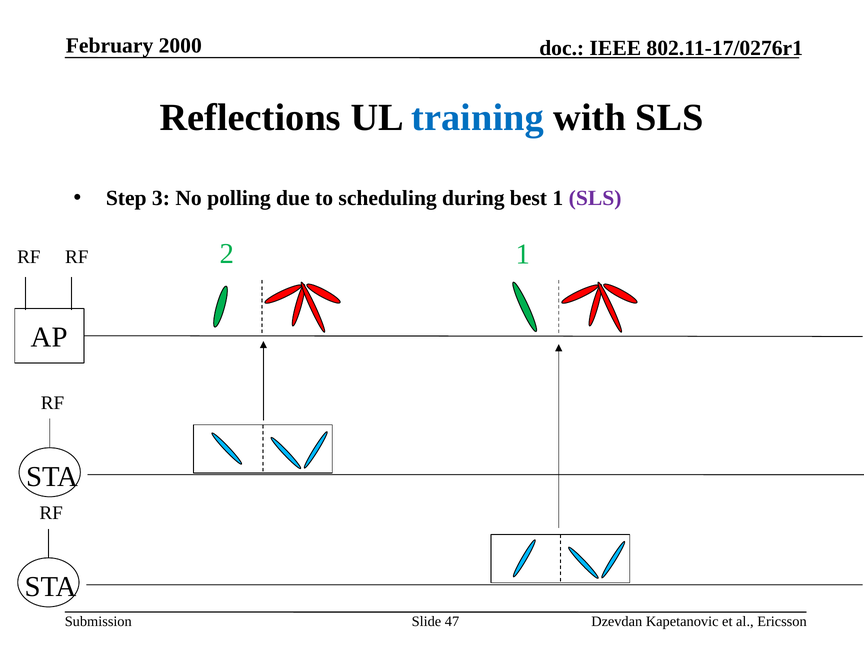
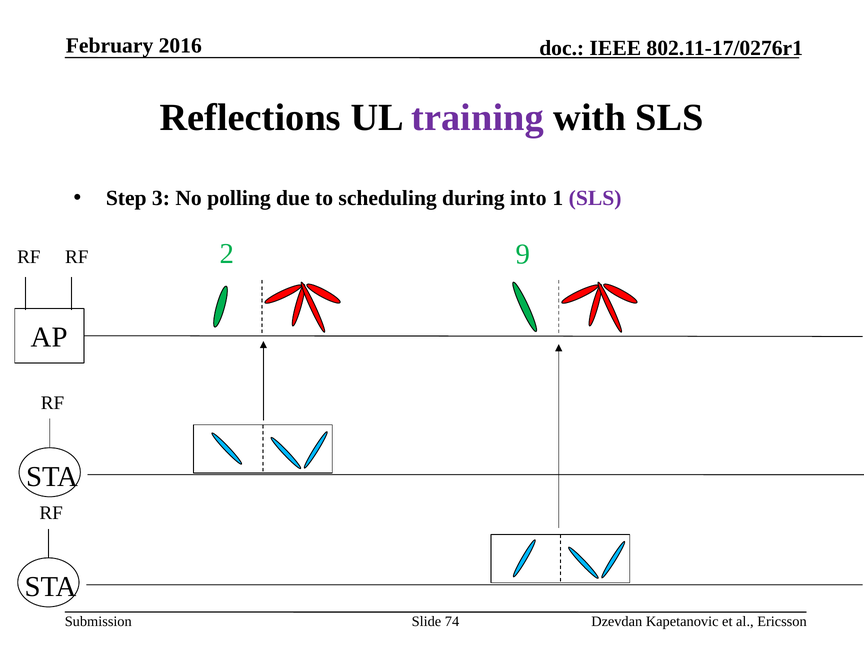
2000: 2000 -> 2016 (180, 46)
training colour: blue -> purple (478, 118)
best: best -> into (528, 198)
2 1: 1 -> 9 (523, 254)
47: 47 -> 74 (452, 621)
